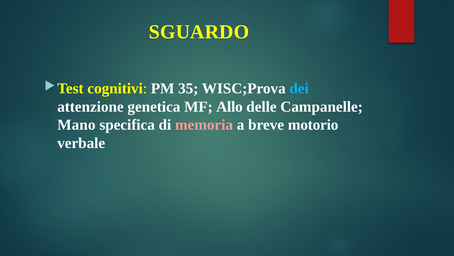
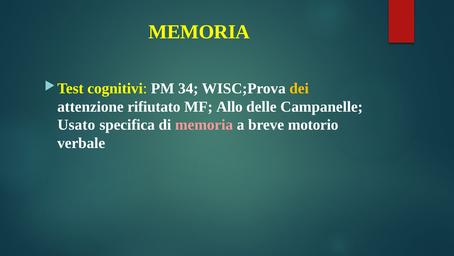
SGUARDO: SGUARDO -> MEMORIA (199, 32)
35: 35 -> 34 (188, 88)
dei colour: light blue -> yellow (299, 88)
genetica: genetica -> rifiutato (154, 106)
Mano: Mano -> Usato (76, 125)
